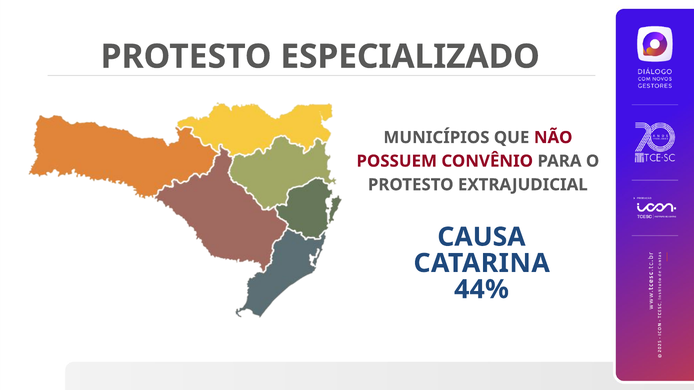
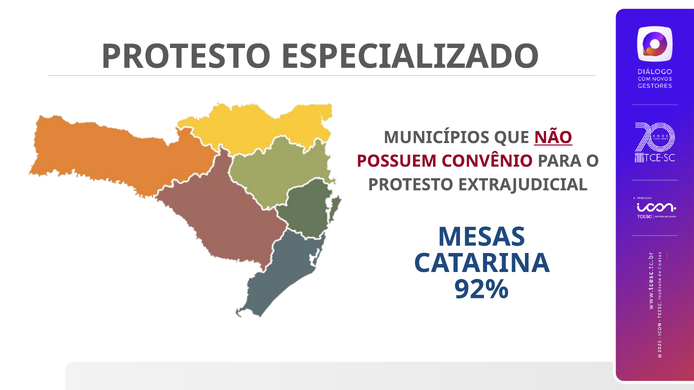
NÃO underline: none -> present (553, 138)
CAUSA: CAUSA -> MESAS (481, 237)
44%: 44% -> 92% (482, 290)
